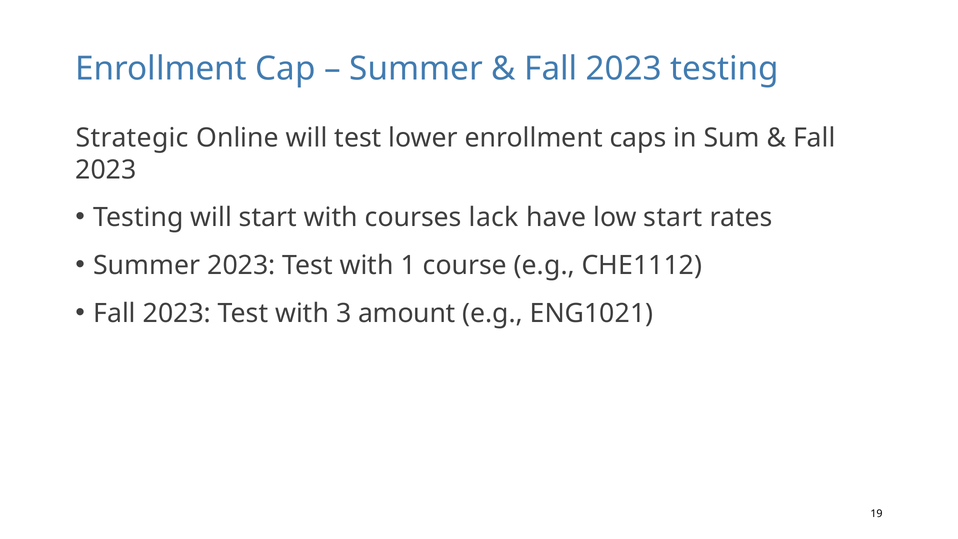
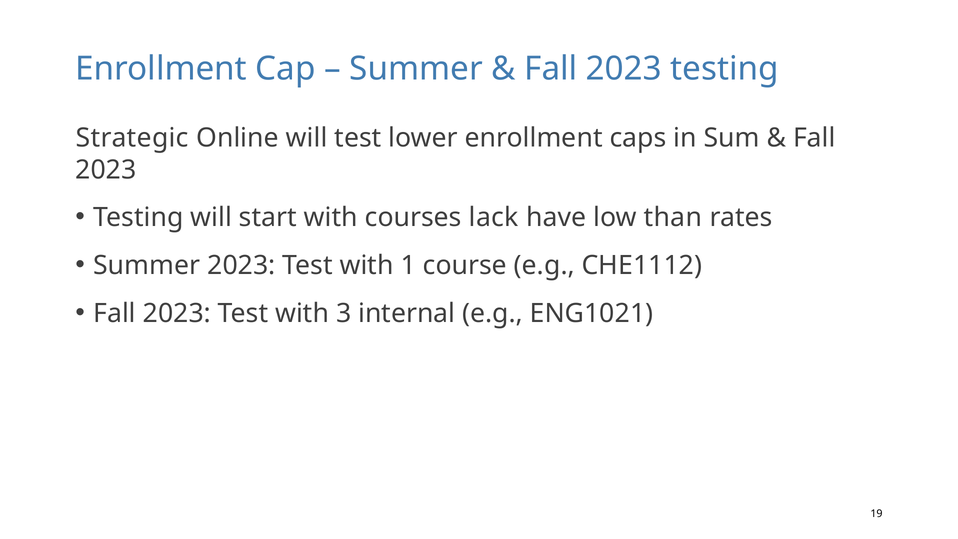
low start: start -> than (673, 218)
amount: amount -> internal (407, 314)
